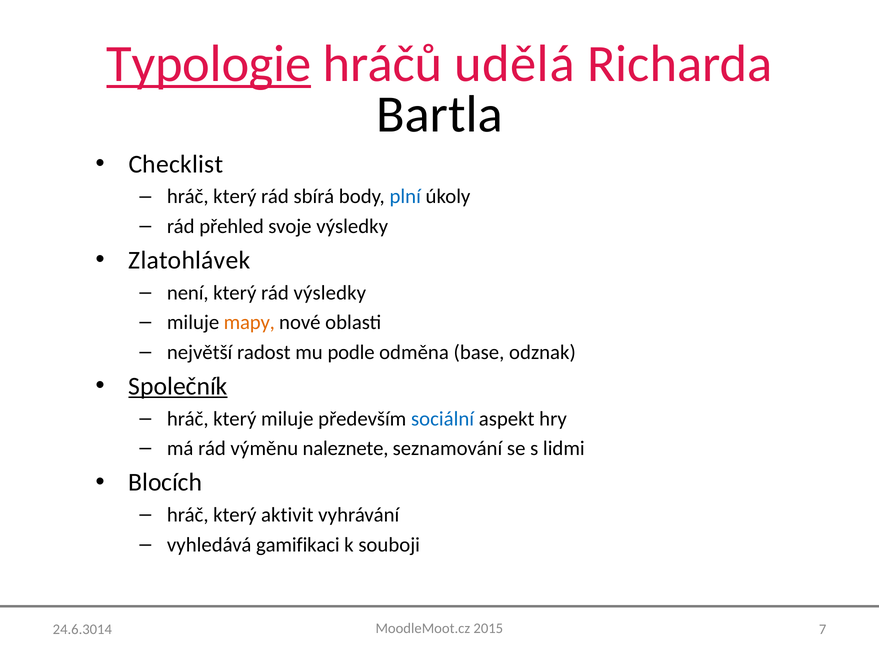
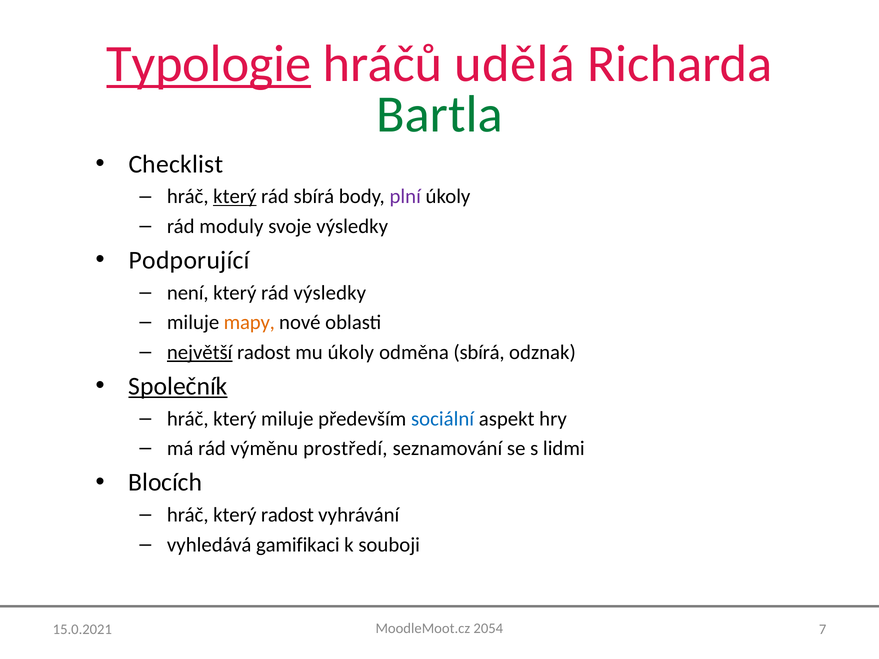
Bartla colour: black -> green (439, 114)
který underline: none -> present (235, 197)
plní colour: blue -> purple (405, 197)
přehled: přehled -> moduly (231, 226)
Zlatohlávek: Zlatohlávek -> Podporující (189, 260)
největší underline: none -> present (200, 352)
mu podle: podle -> úkoly (351, 352)
odměna base: base -> sbírá (479, 352)
naleznete: naleznete -> prostředí (345, 449)
který aktivit: aktivit -> radost (287, 515)
24.6.3014: 24.6.3014 -> 15.0.2021 (82, 630)
2015: 2015 -> 2054 (488, 629)
